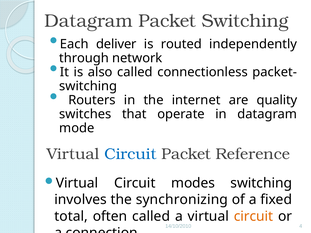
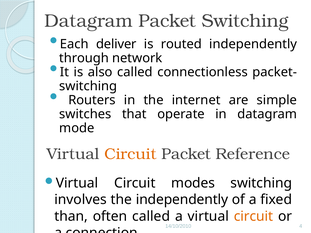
quality: quality -> simple (277, 100)
Circuit colour: blue -> orange (130, 154)
the synchronizing: synchronizing -> independently (182, 200)
total: total -> than (71, 216)
